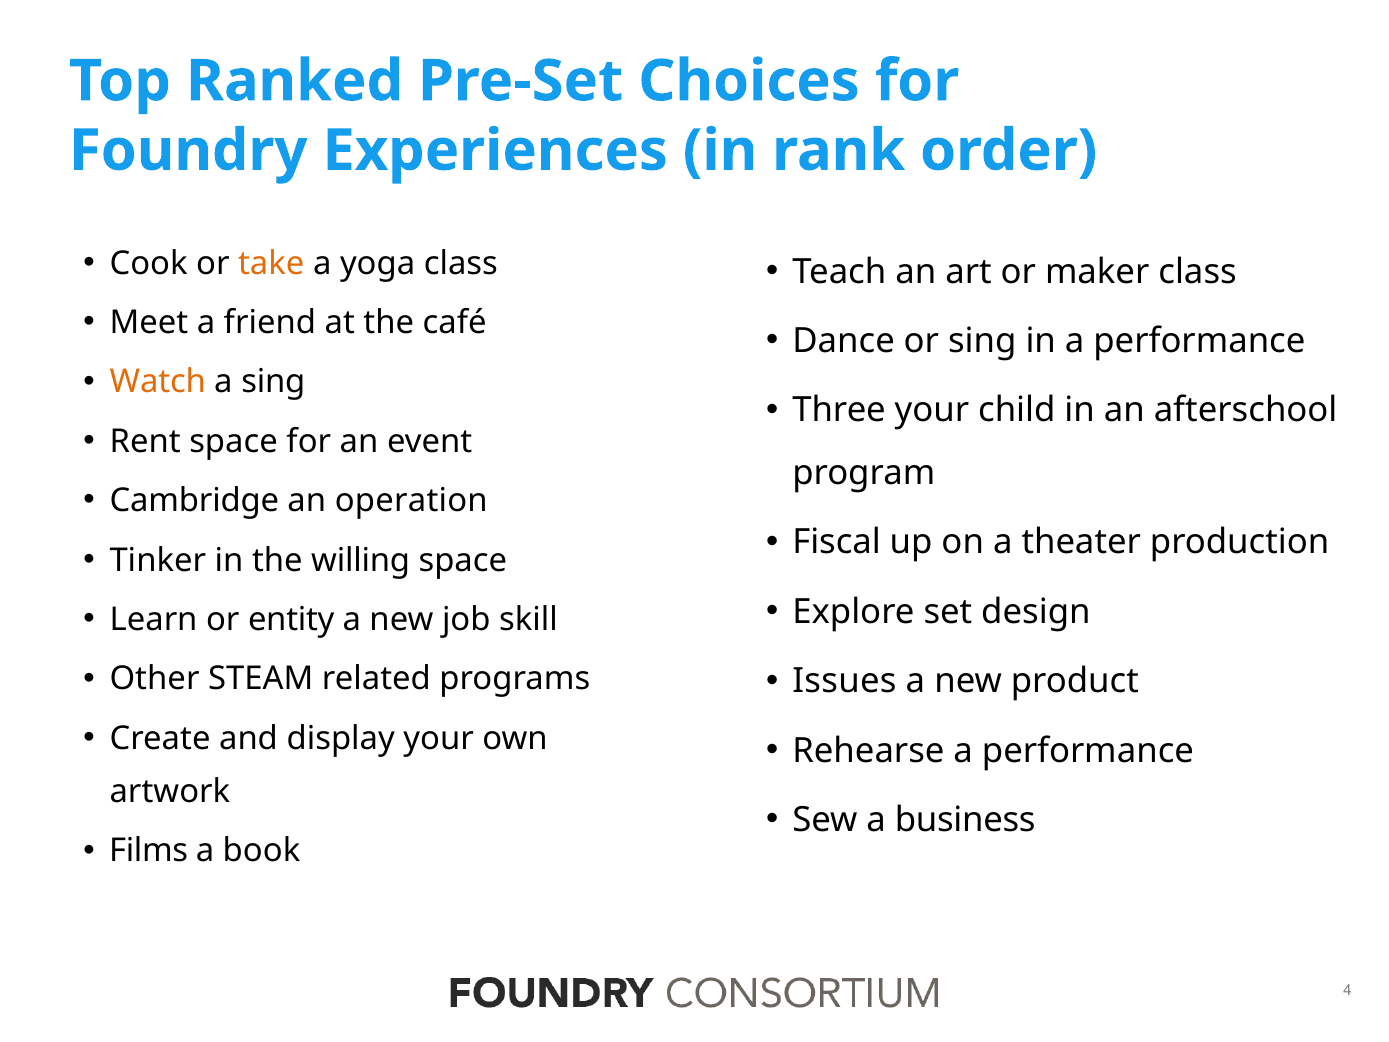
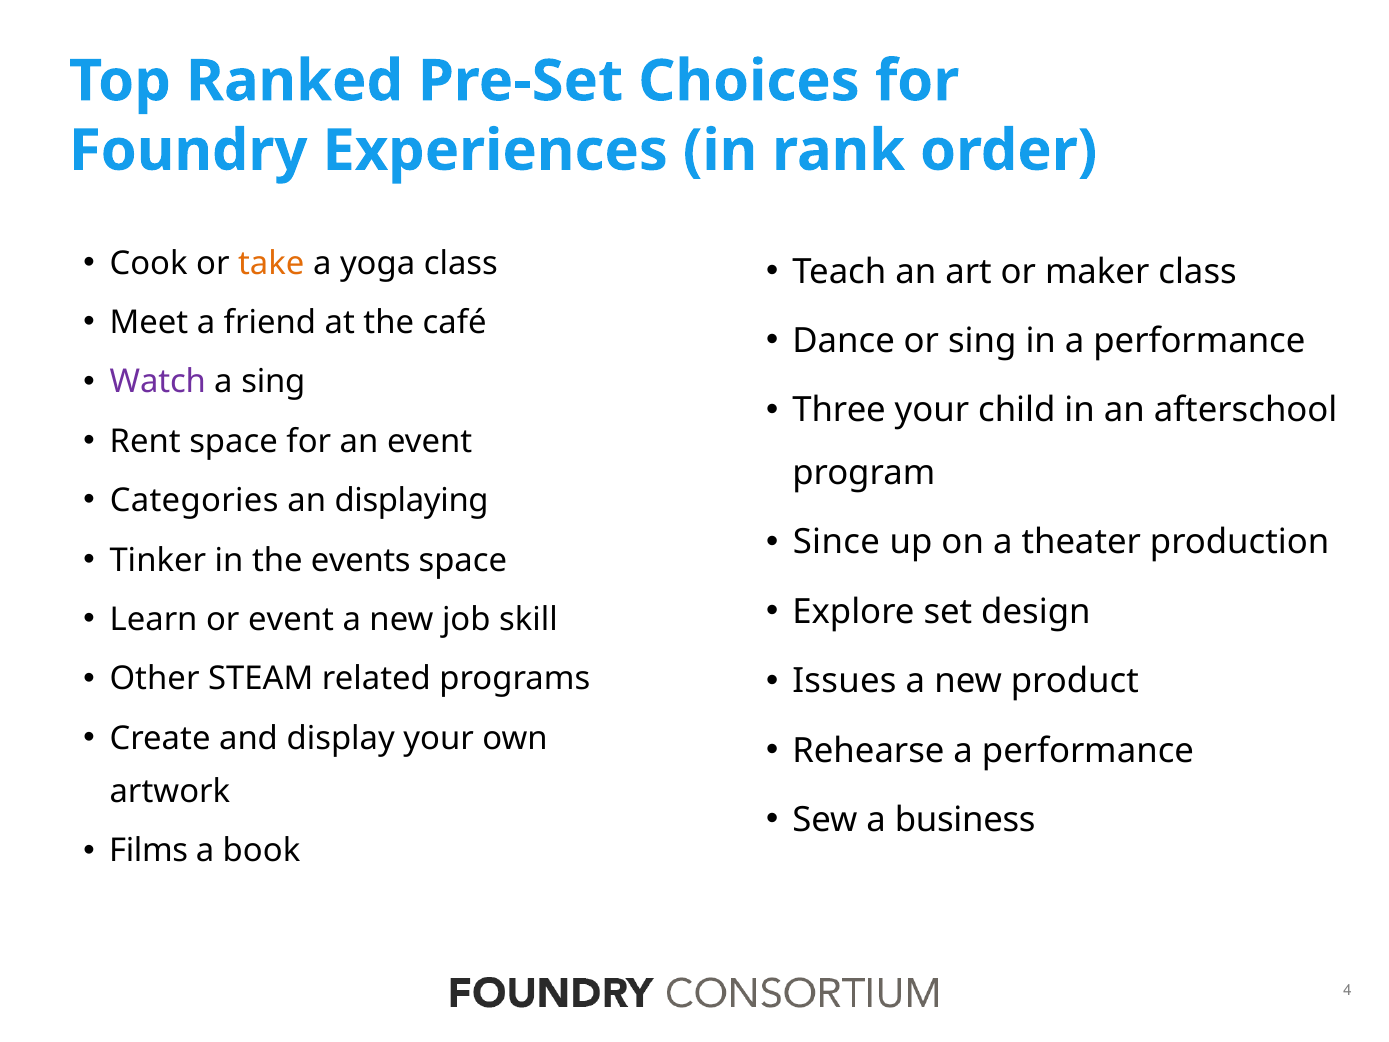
Watch colour: orange -> purple (158, 382)
Cambridge: Cambridge -> Categories (194, 501)
operation: operation -> displaying (412, 501)
Fiscal: Fiscal -> Since (836, 542)
willing: willing -> events (361, 560)
or entity: entity -> event (291, 620)
